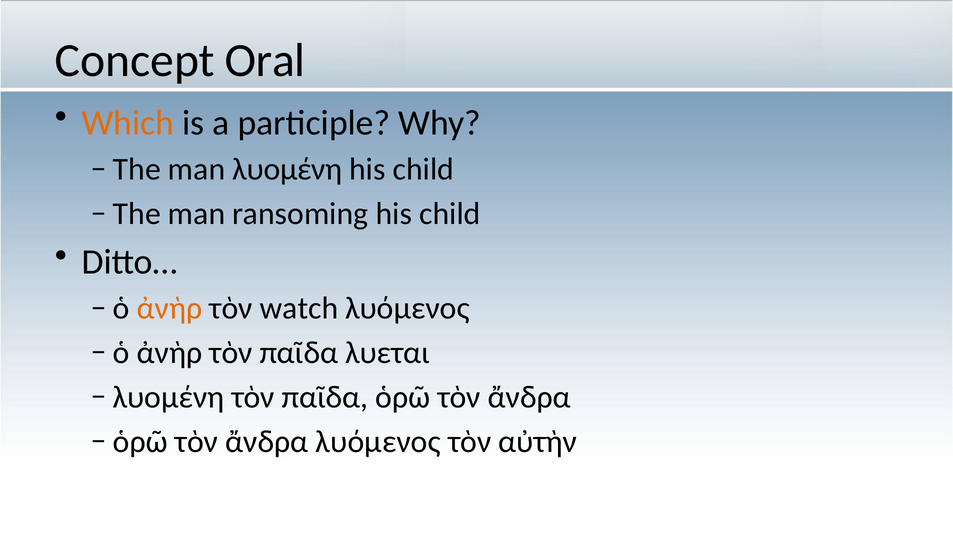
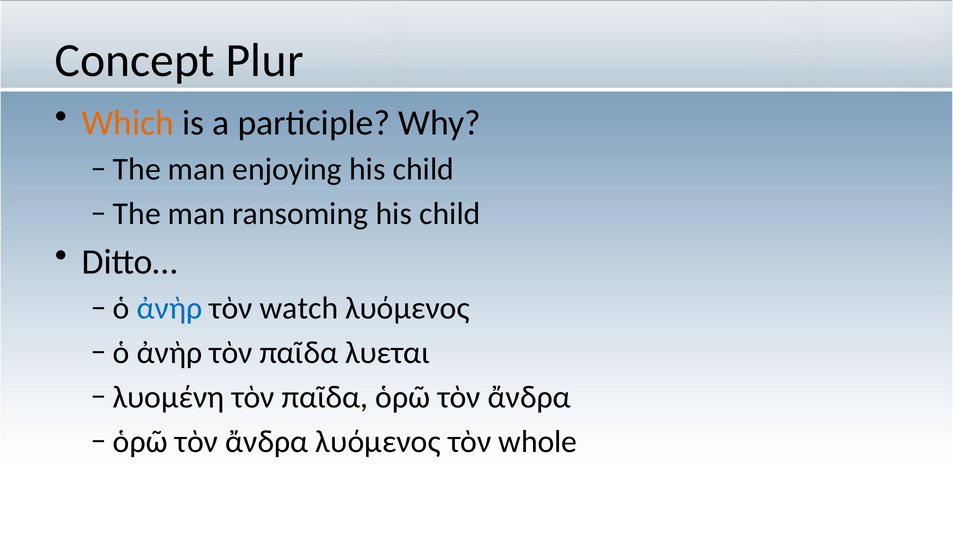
Oral: Oral -> Plur (265, 60)
man λυομένη: λυομένη -> enjoying (287, 169)
ἀνὴρ colour: orange -> blue (170, 308)
αὐτὴν: αὐτὴν -> whole (538, 442)
